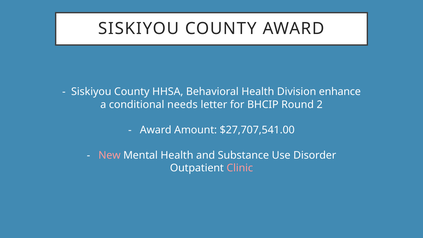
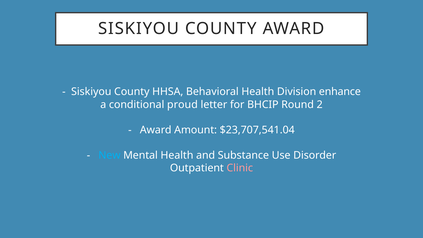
needs: needs -> proud (182, 104)
$27,707,541.00: $27,707,541.00 -> $23,707,541.04 (257, 130)
New colour: pink -> light blue (109, 155)
